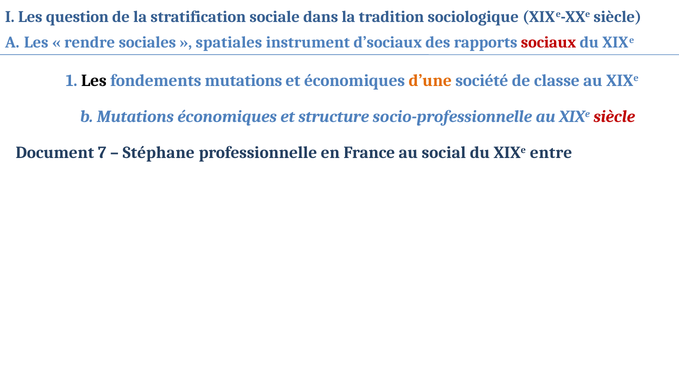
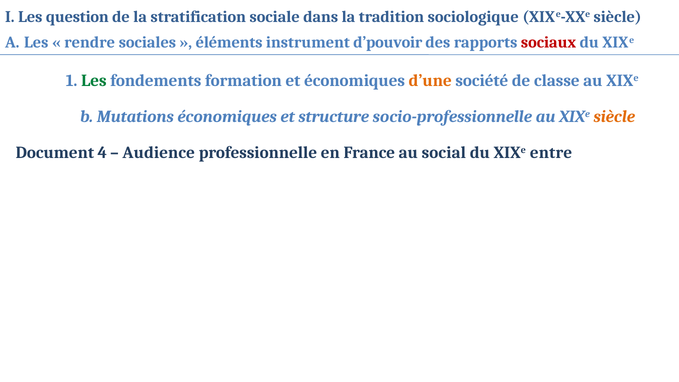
spatiales: spatiales -> éléments (229, 43)
d’sociaux: d’sociaux -> d’pouvoir (388, 43)
Les colour: black -> green (94, 81)
fondements mutations: mutations -> formation (243, 81)
siècle colour: red -> orange (614, 117)
7: 7 -> 4 (102, 153)
Stéphane: Stéphane -> Audience (159, 153)
